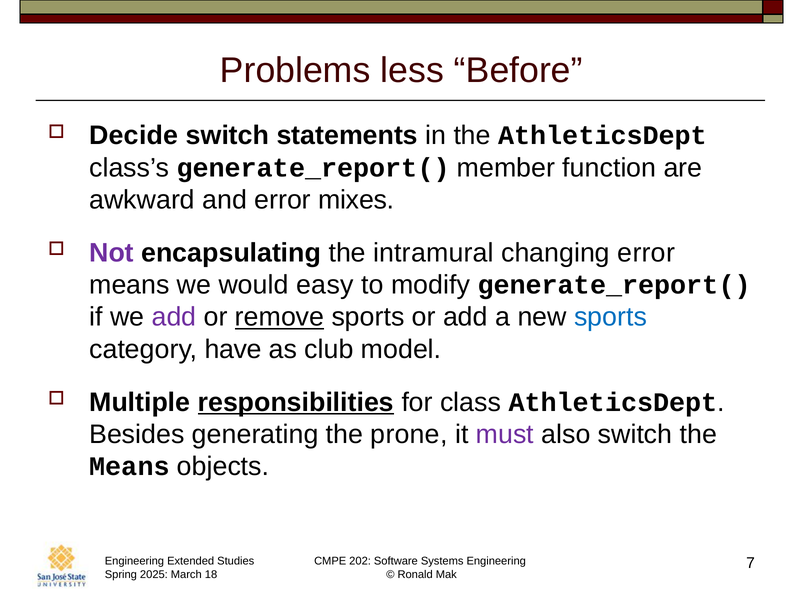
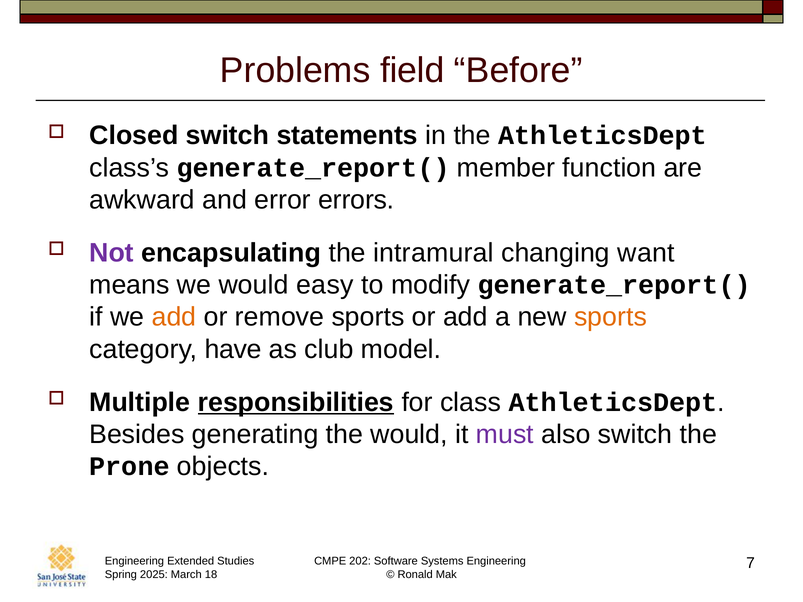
less: less -> field (412, 71)
Decide: Decide -> Closed (134, 136)
mixes: mixes -> errors (356, 200)
changing error: error -> want (646, 253)
add colour: purple -> orange (174, 317)
remove underline: present -> none (280, 317)
sports colour: blue -> orange (611, 317)
the prone: prone -> would (409, 435)
Means: Means -> Prone (129, 467)
